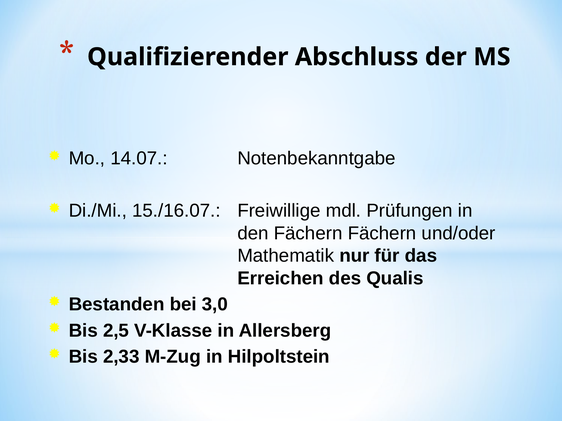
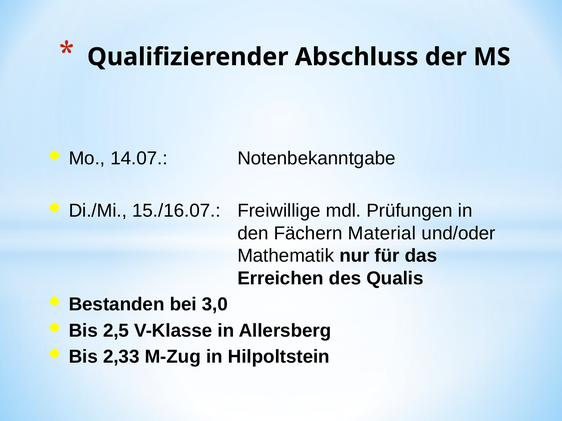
Fächern Fächern: Fächern -> Material (382, 234)
